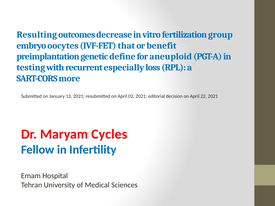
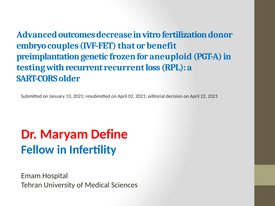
Resulting: Resulting -> Advanced (37, 35)
group: group -> donor (220, 35)
oocytes: oocytes -> couples (63, 46)
define: define -> frozen (122, 57)
recurrent especially: especially -> recurrent (124, 68)
more: more -> older (69, 79)
Cycles: Cycles -> Define (109, 134)
